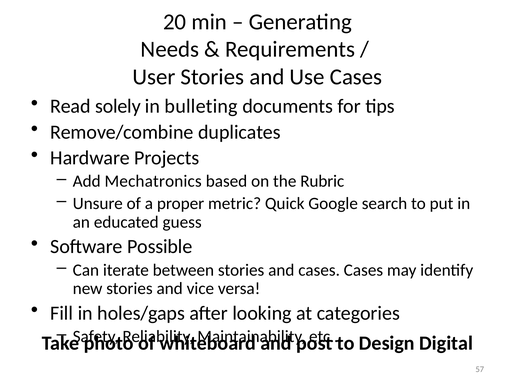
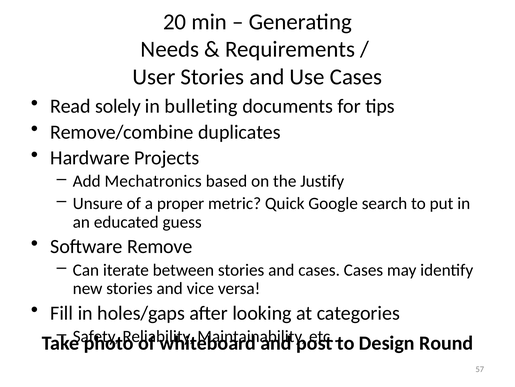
Rubric: Rubric -> Justify (322, 181)
Possible: Possible -> Remove (160, 246)
Digital: Digital -> Round (446, 343)
